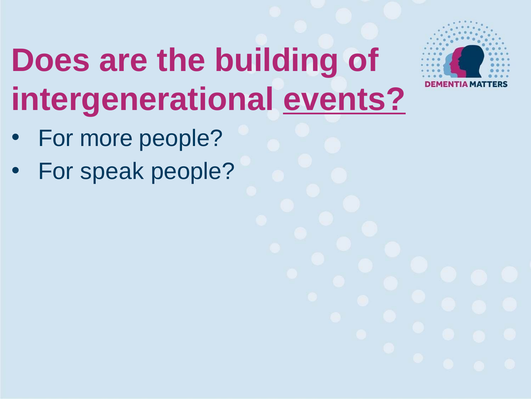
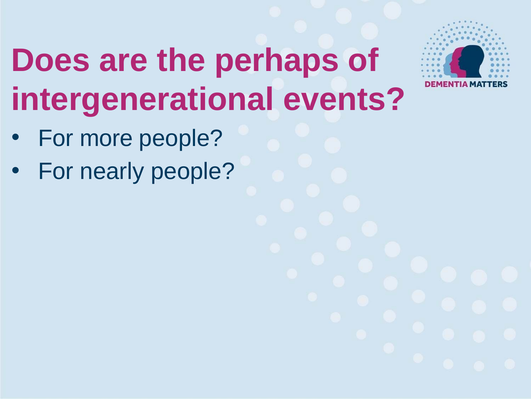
building: building -> perhaps (277, 60)
events underline: present -> none (344, 99)
speak: speak -> nearly (112, 171)
